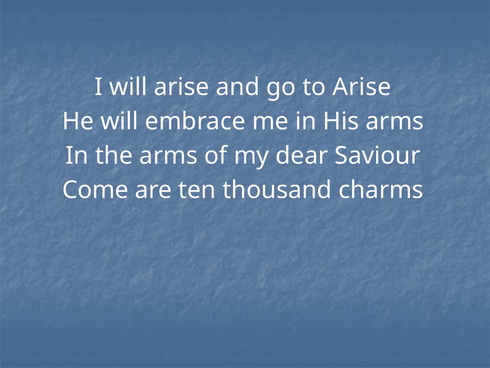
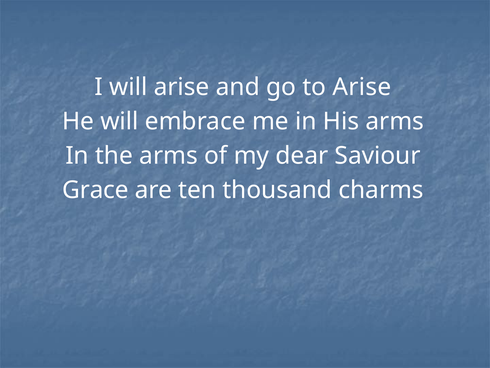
Come: Come -> Grace (95, 190)
